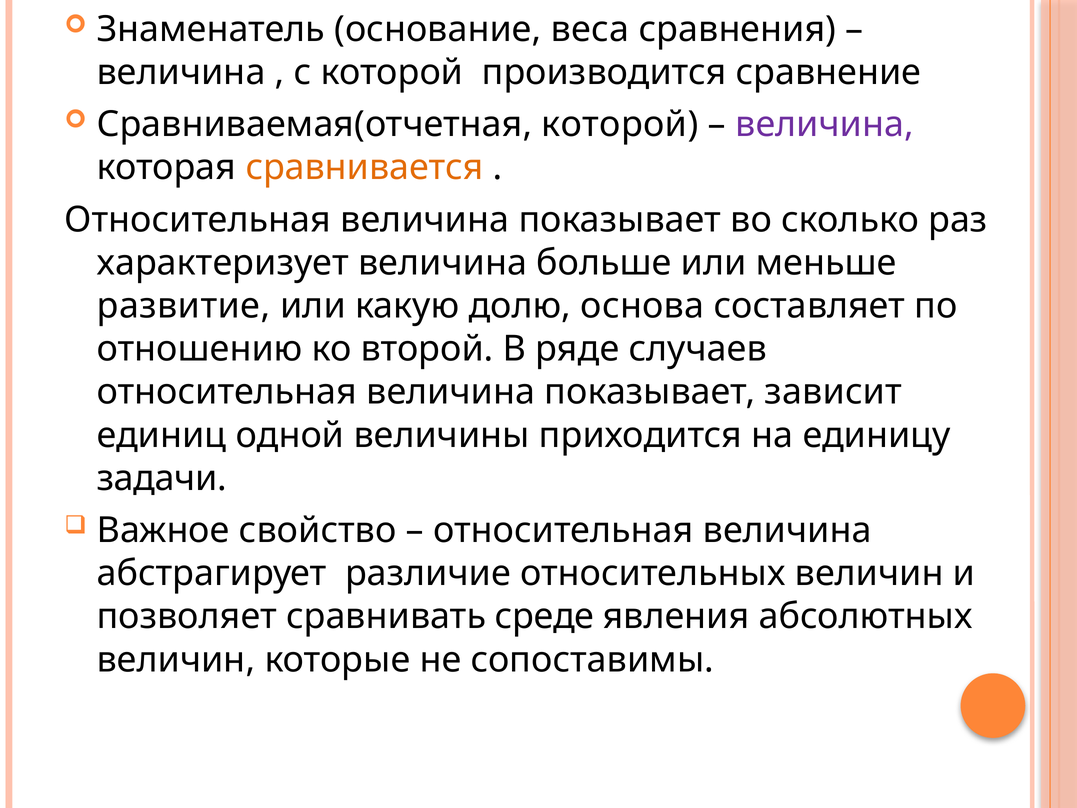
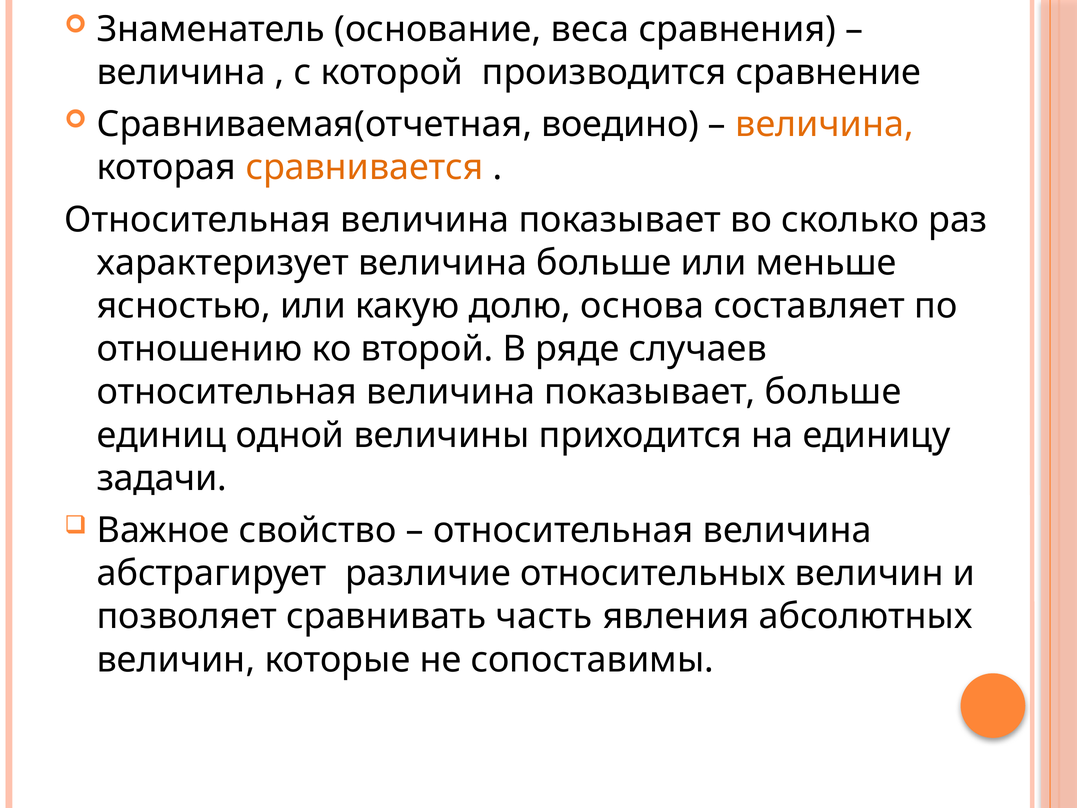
Сравниваемая(отчетная которой: которой -> воедино (620, 125)
величина colour: purple -> orange (824, 125)
развитие: развитие -> ясностью (184, 306)
показывает зависит: зависит -> больше (833, 392)
среде: среде -> часть (544, 616)
